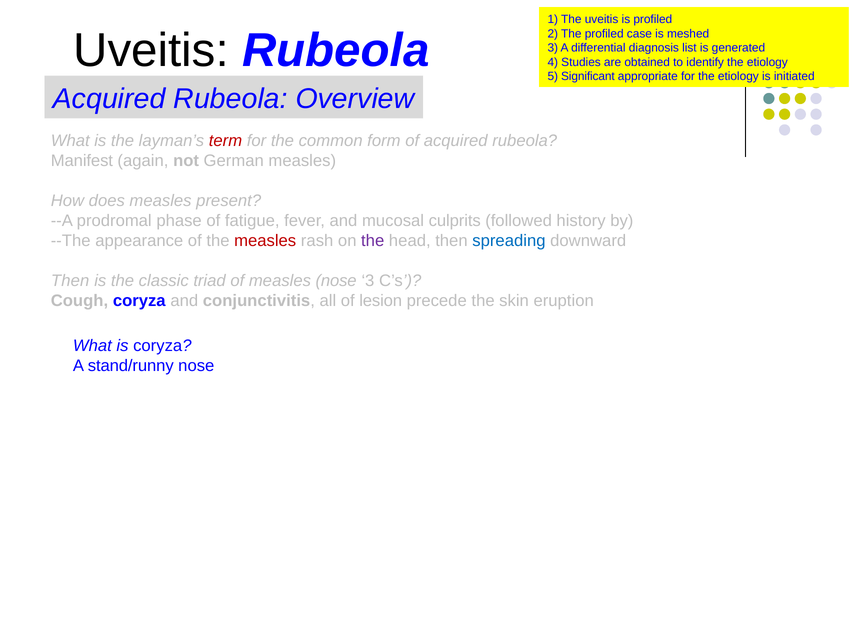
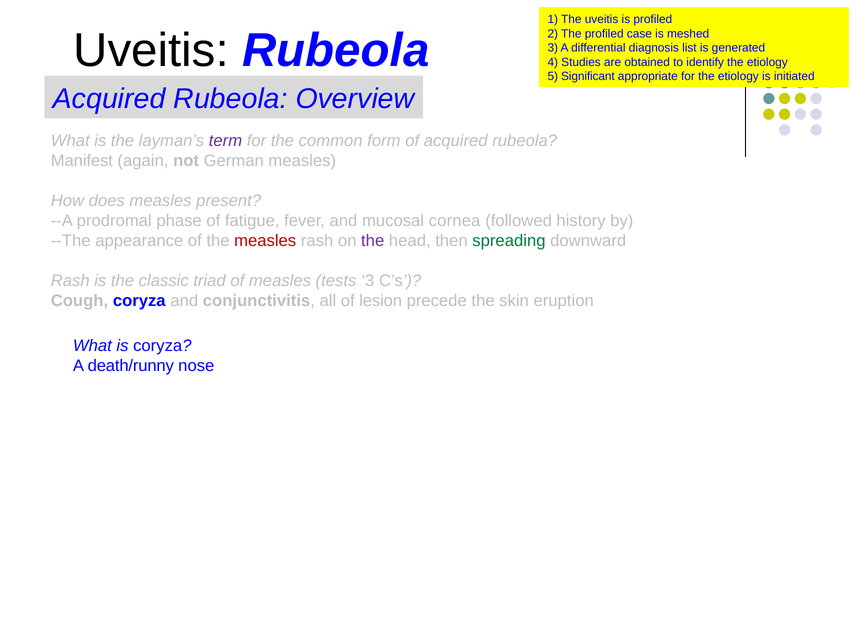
term colour: red -> purple (225, 141)
culprits: culprits -> cornea (455, 221)
spreading colour: blue -> green (509, 241)
Then: Then -> Rash (70, 281)
measles nose: nose -> tests (336, 281)
stand/runny: stand/runny -> death/runny (131, 366)
